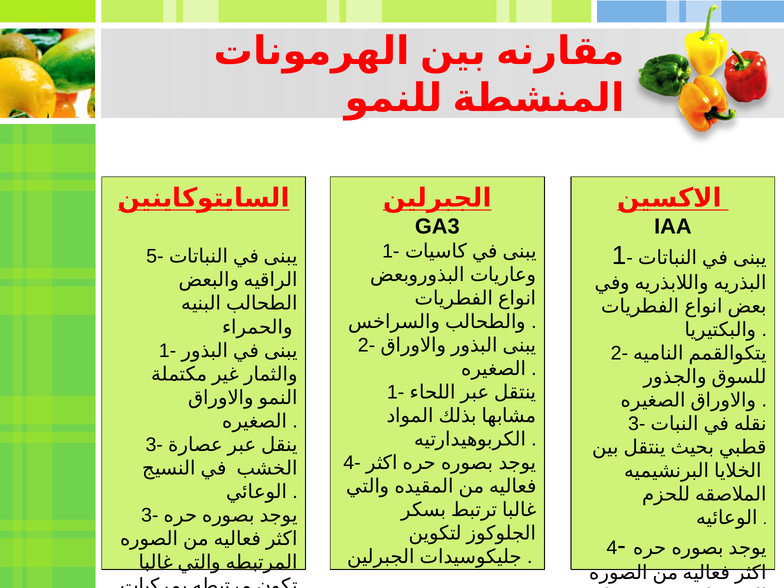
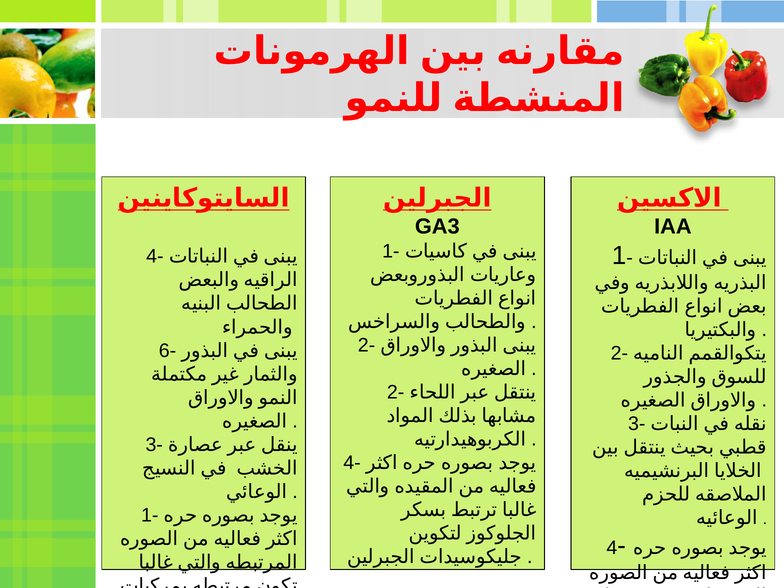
5-: 5- -> 4- (155, 256)
1-: 1- -> 6- (168, 351)
1-: 1- -> 2- (396, 392)
3-: 3- -> 1- (150, 515)
